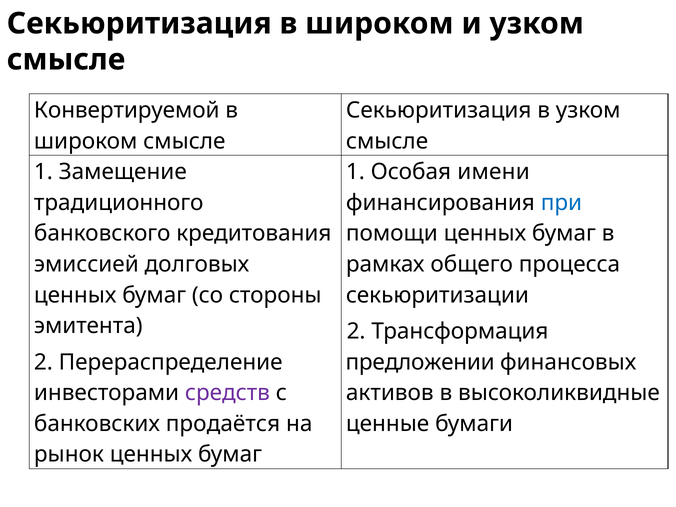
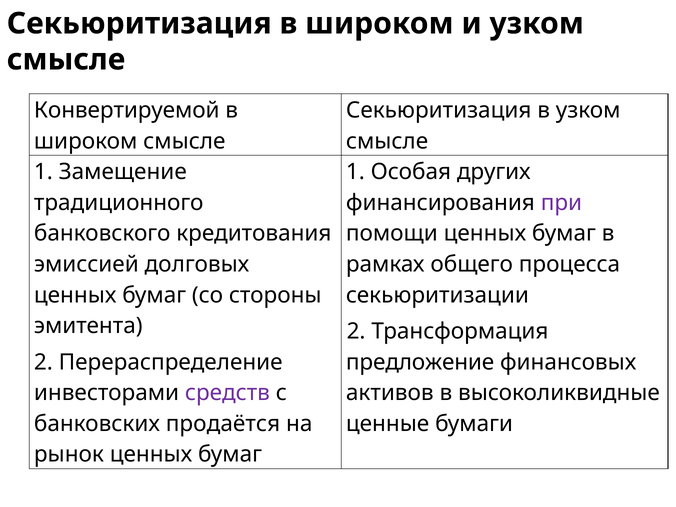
имени: имени -> других (494, 172)
при colour: blue -> purple (561, 203)
предложении: предложении -> предложение (420, 362)
